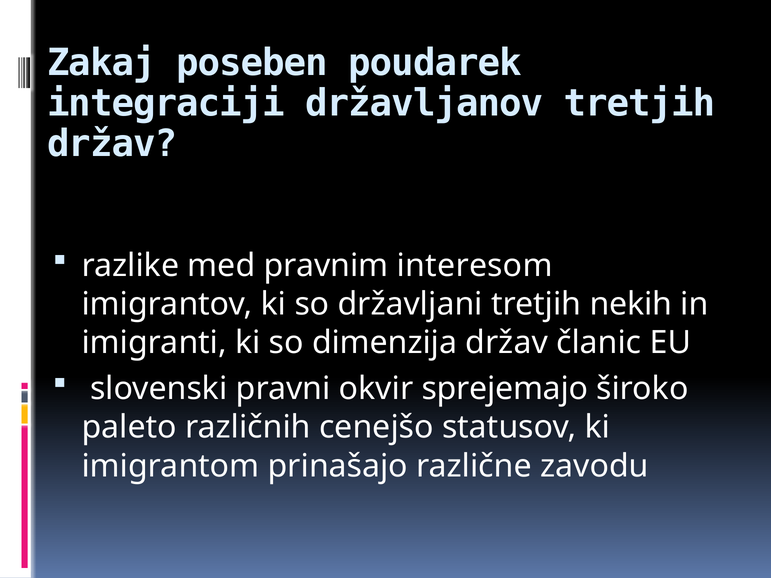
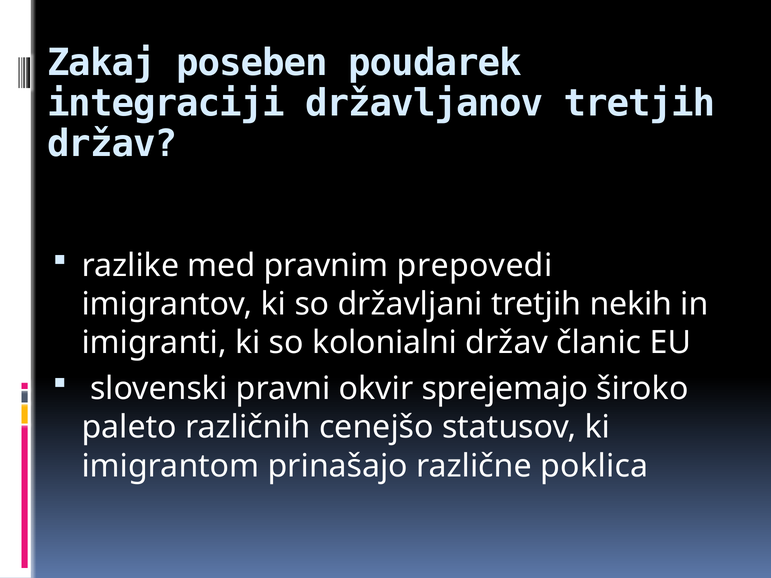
interesom: interesom -> prepovedi (475, 266)
dimenzija: dimenzija -> kolonialni (385, 343)
zavodu: zavodu -> poklica (594, 466)
